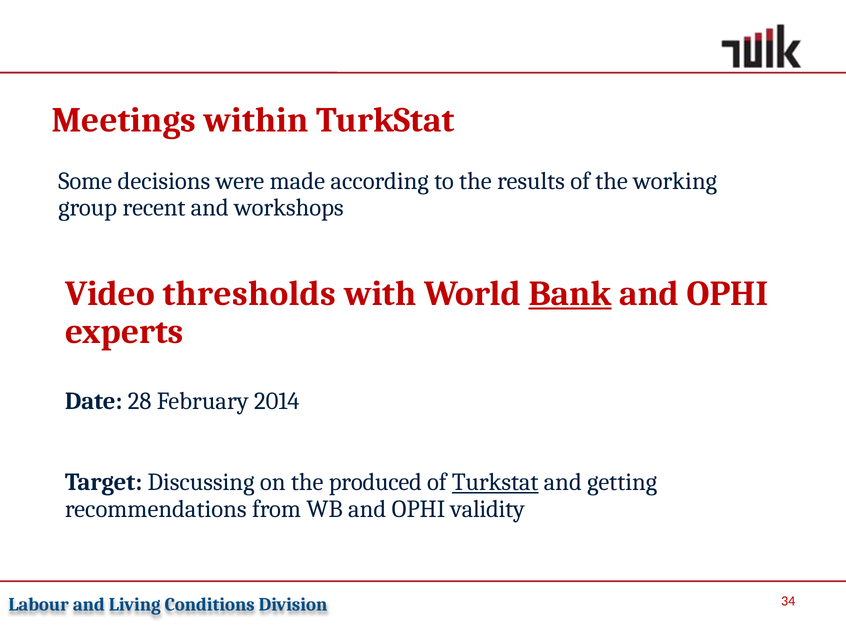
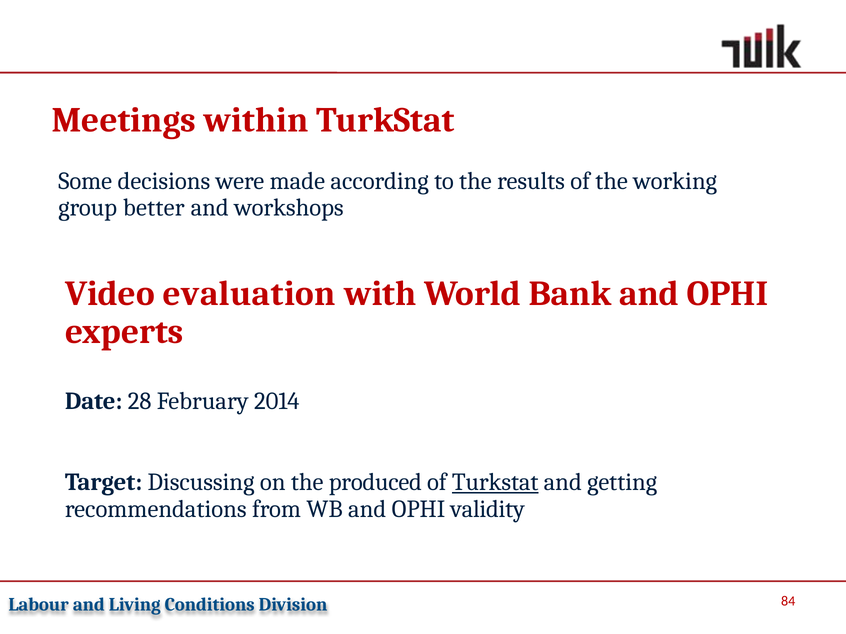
recent: recent -> better (154, 208)
thresholds: thresholds -> evaluation (249, 294)
Bank underline: present -> none (570, 294)
34: 34 -> 84 (788, 602)
